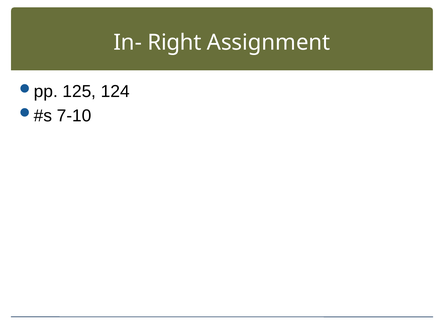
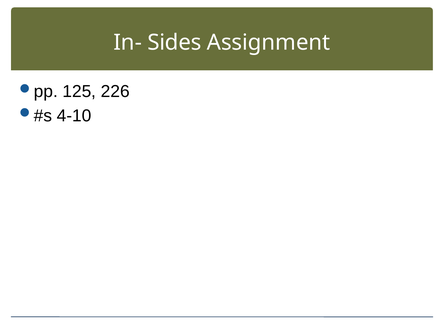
Right: Right -> Sides (174, 43)
124: 124 -> 226 (115, 91)
7-10: 7-10 -> 4-10 (74, 116)
